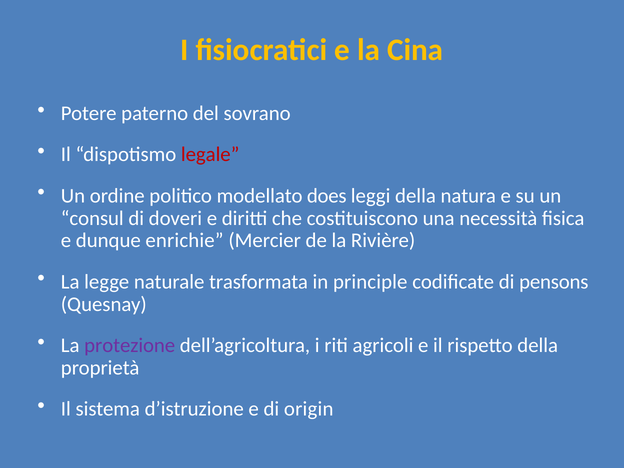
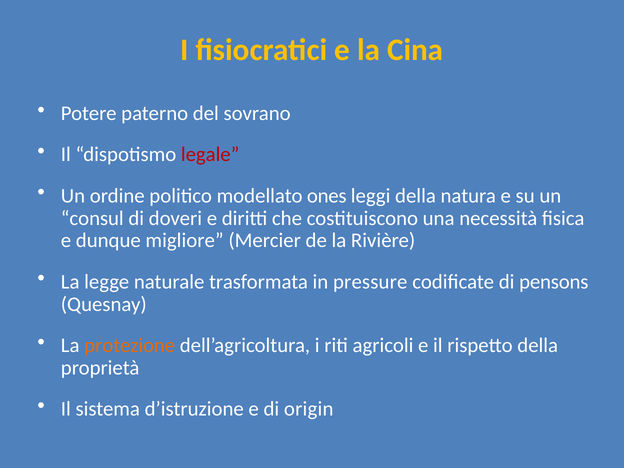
does: does -> ones (327, 196)
enrichie: enrichie -> migliore (185, 241)
principle: principle -> pressure (370, 282)
protezione colour: purple -> orange (130, 345)
